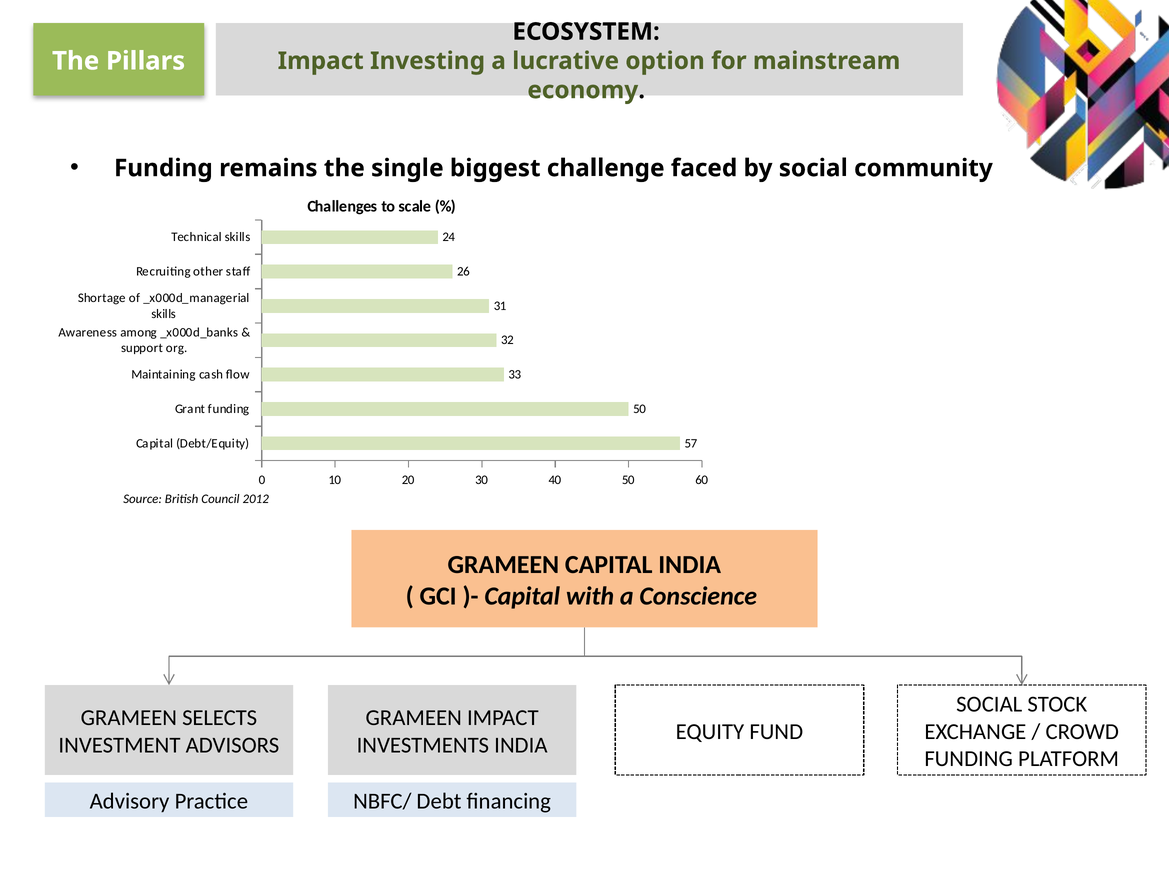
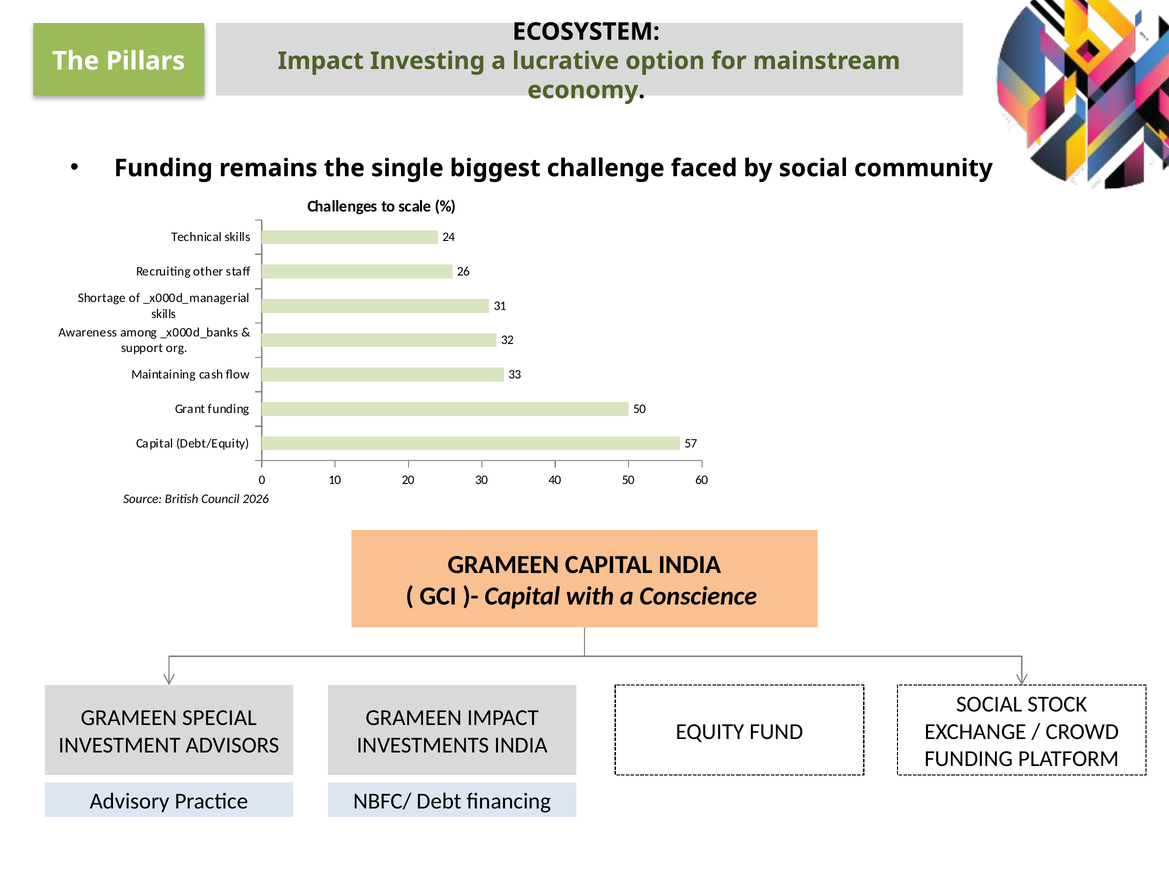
2012: 2012 -> 2026 (256, 499)
SELECTS: SELECTS -> SPECIAL (219, 718)
